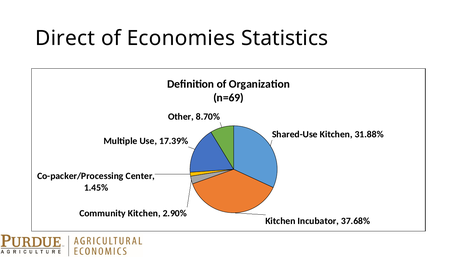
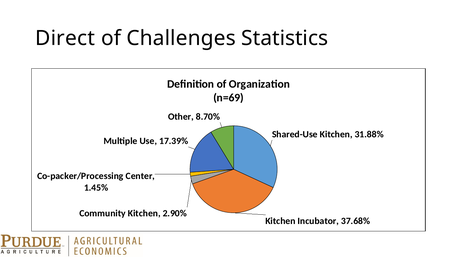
Economies: Economies -> Challenges (181, 38)
